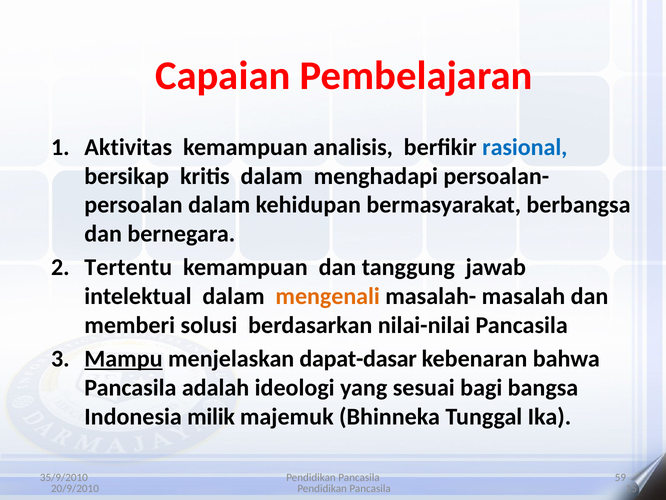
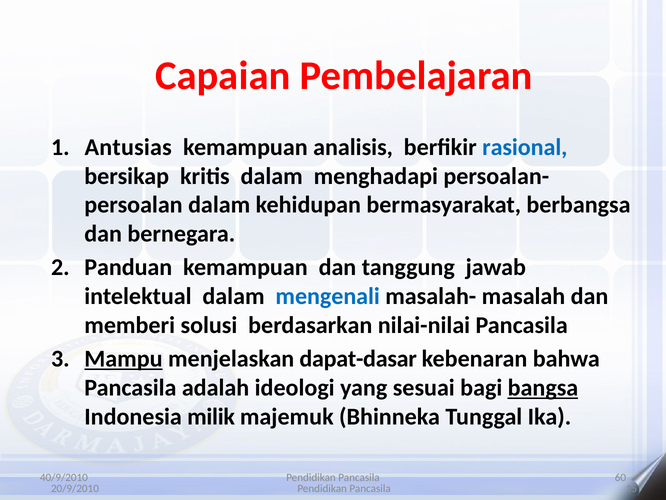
Aktivitas: Aktivitas -> Antusias (128, 147)
Tertentu: Tertentu -> Panduan (128, 267)
mengenali colour: orange -> blue (328, 296)
bangsa underline: none -> present (543, 387)
35/9/2010: 35/9/2010 -> 40/9/2010 (64, 477)
59: 59 -> 60 (620, 477)
